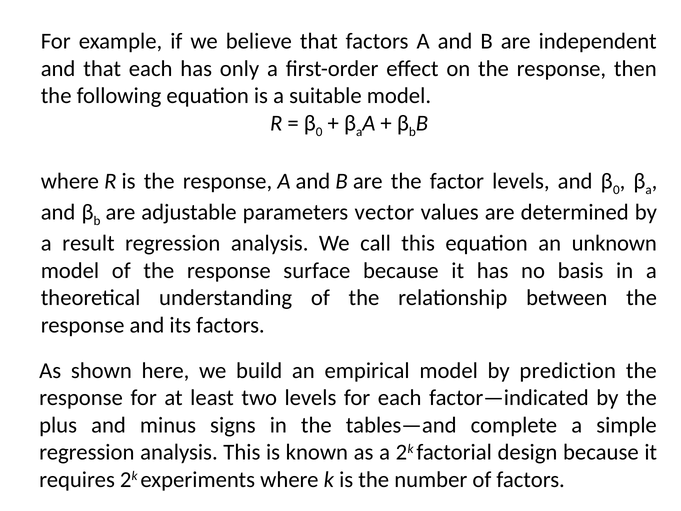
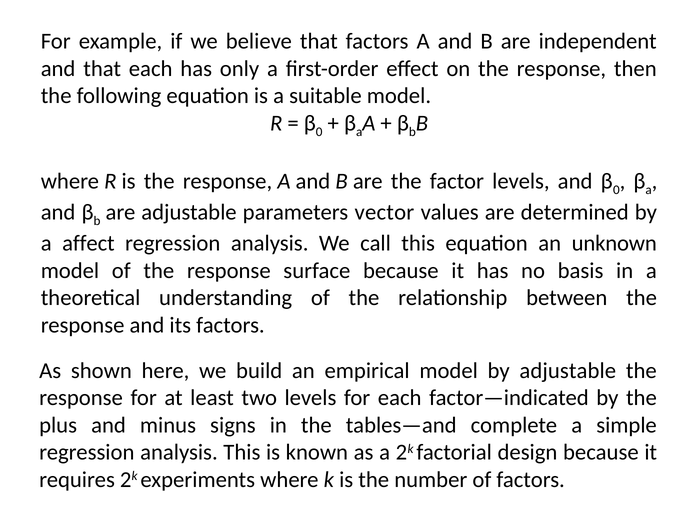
result: result -> affect (88, 243)
by prediction: prediction -> adjustable (568, 370)
